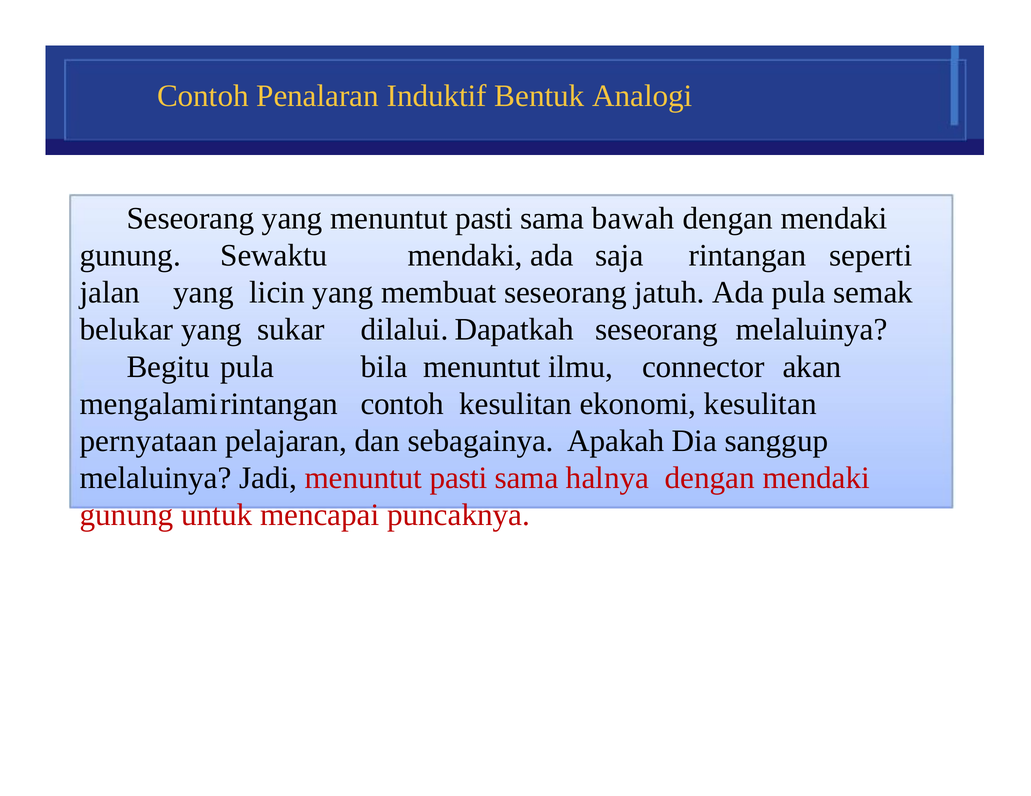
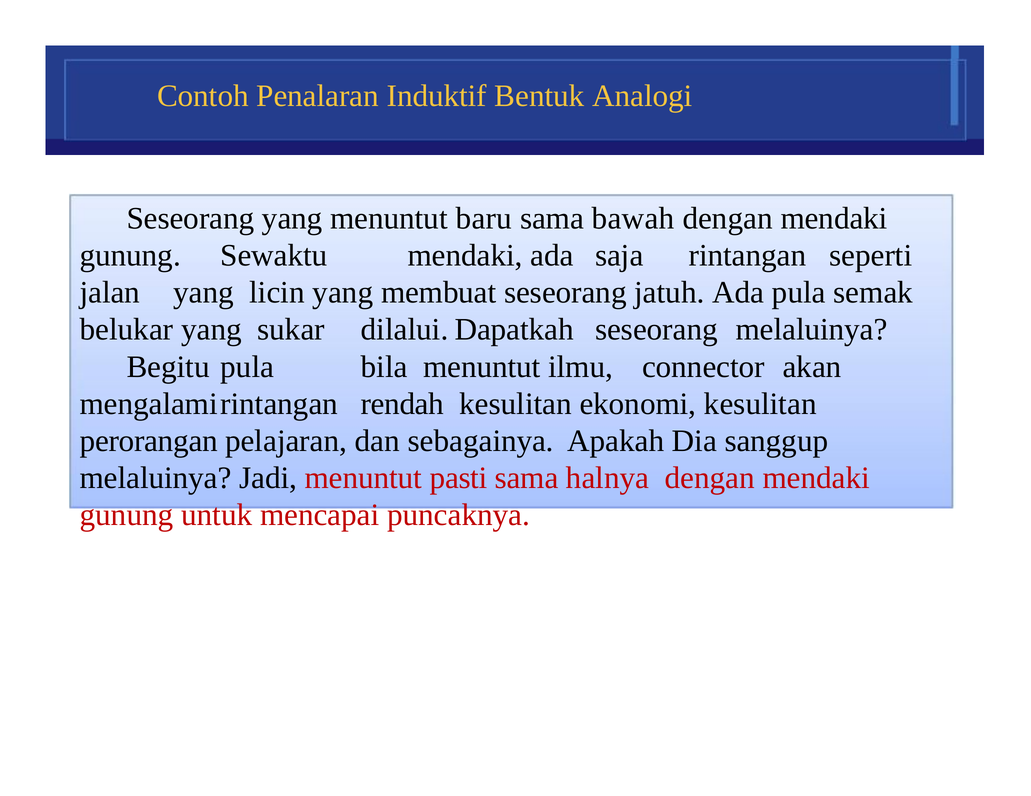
yang menuntut pasti: pasti -> baru (484, 219)
contoh: contoh -> rendah (402, 404)
pernyataan: pernyataan -> perorangan (149, 441)
